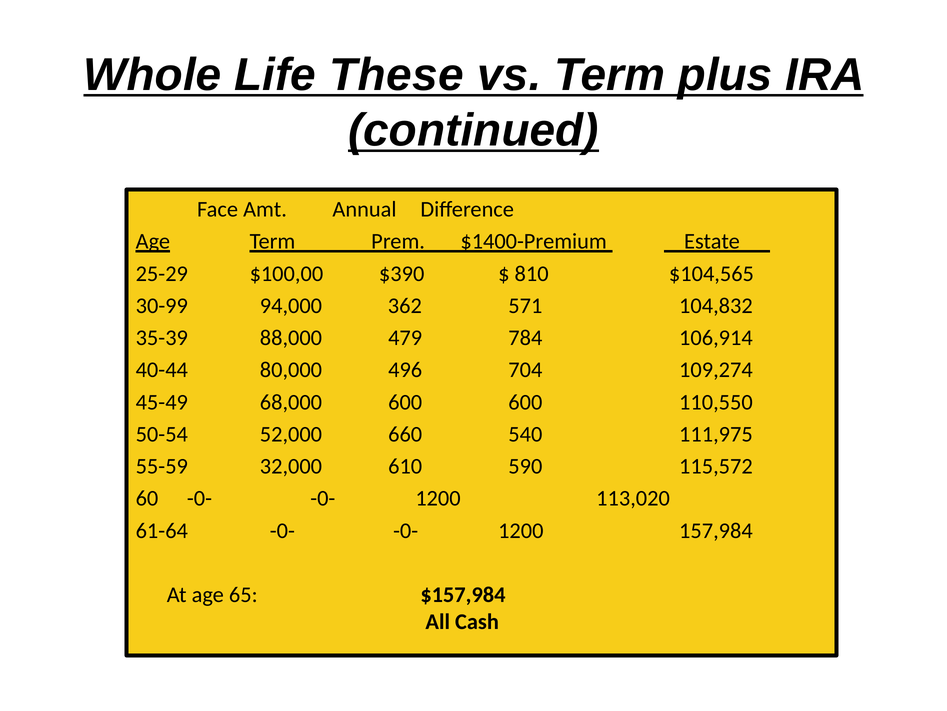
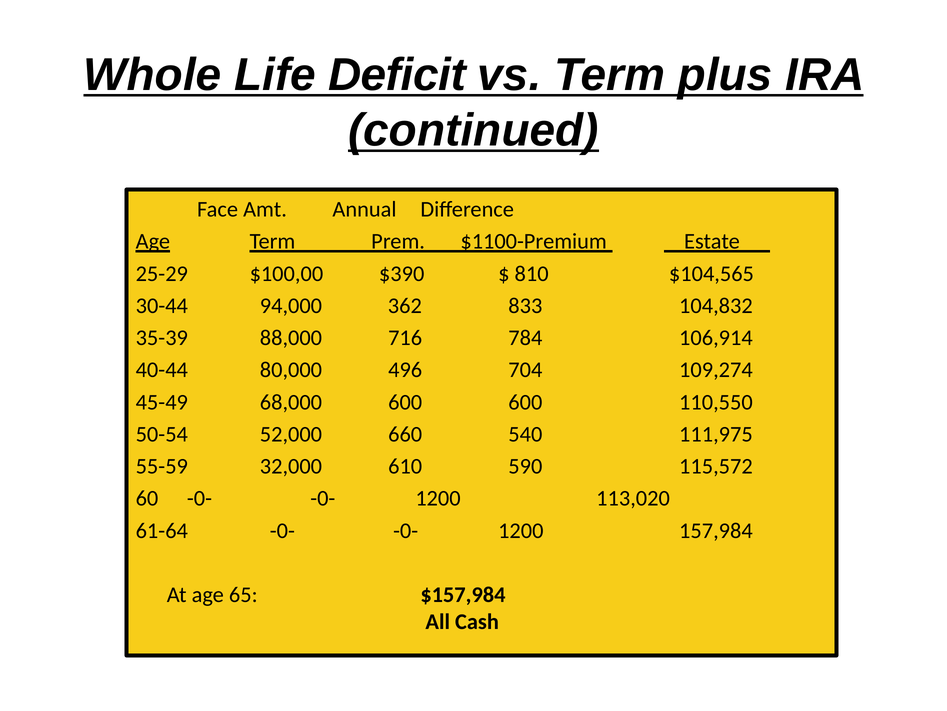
These: These -> Deficit (397, 75)
$1400-Premium: $1400-Premium -> $1100-Premium (534, 241)
30-99: 30-99 -> 30-44 (162, 305)
571: 571 -> 833 (525, 305)
479: 479 -> 716 (405, 338)
